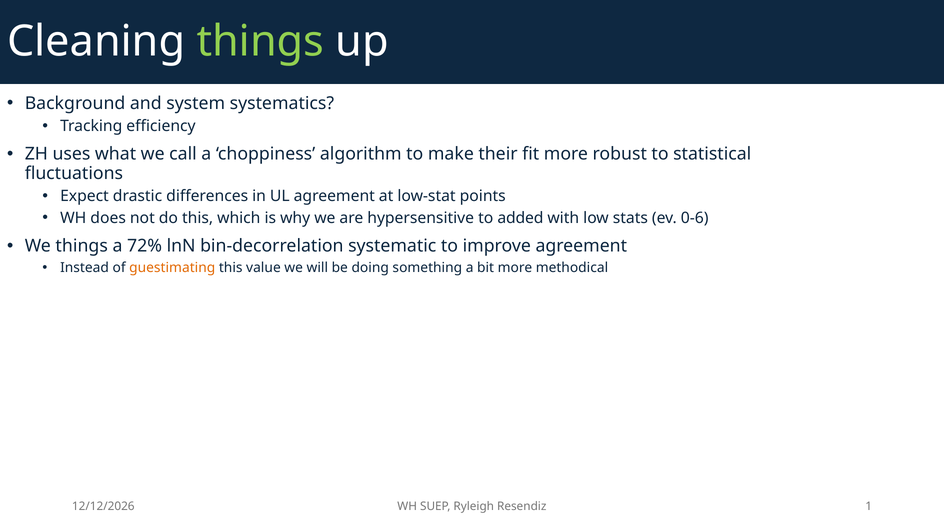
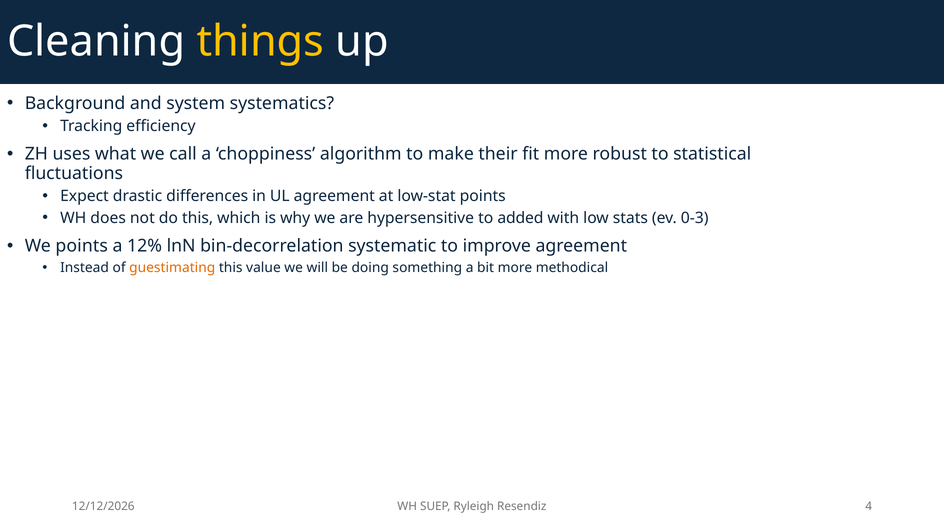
things colour: light green -> yellow (260, 41)
0-6: 0-6 -> 0-3 (695, 218)
We things: things -> points (82, 246)
72%: 72% -> 12% (145, 246)
1: 1 -> 4 (869, 506)
